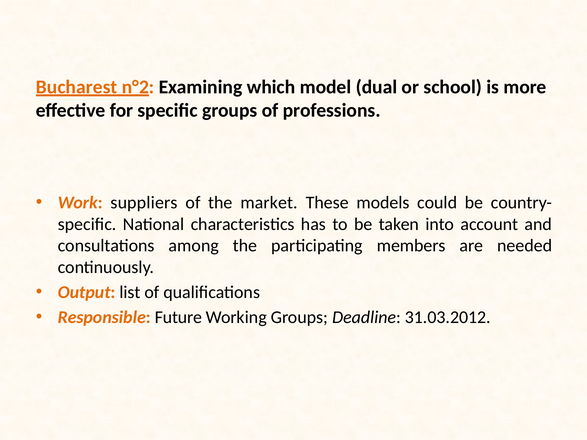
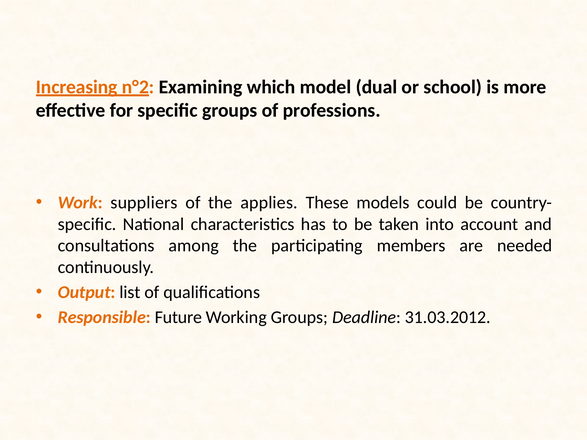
Bucharest: Bucharest -> Increasing (77, 87)
market: market -> applies (269, 203)
